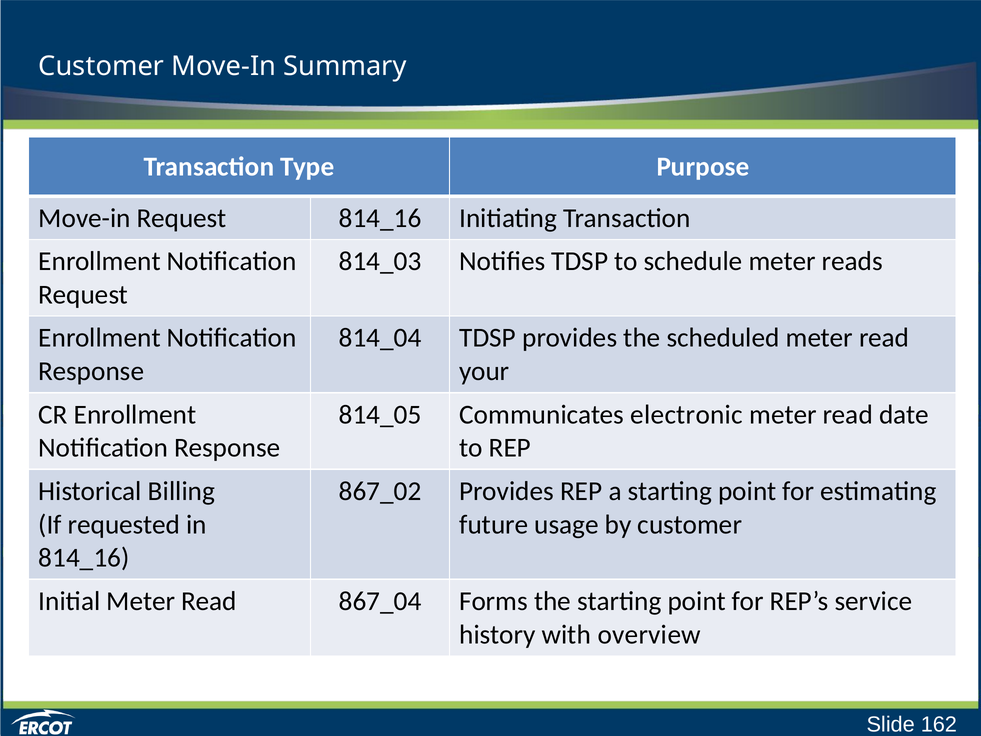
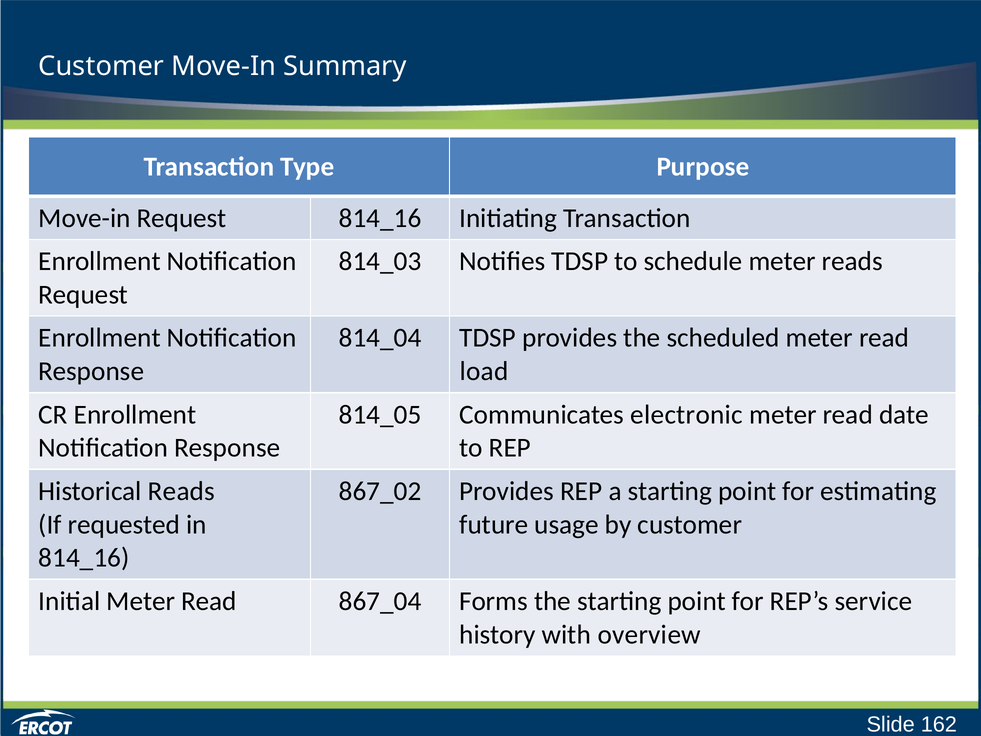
your: your -> load (484, 371)
Historical Billing: Billing -> Reads (181, 491)
